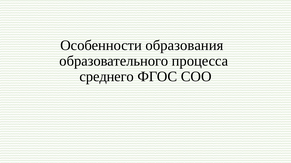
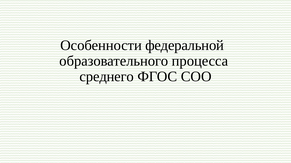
образования: образования -> федеральной (185, 45)
